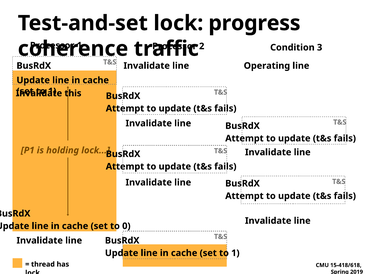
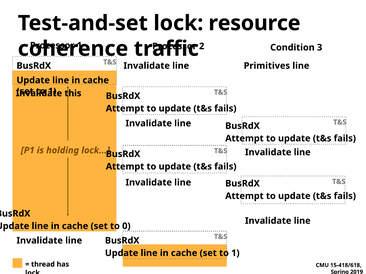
progress: progress -> resource (254, 23)
Operating: Operating -> Primitives (267, 66)
